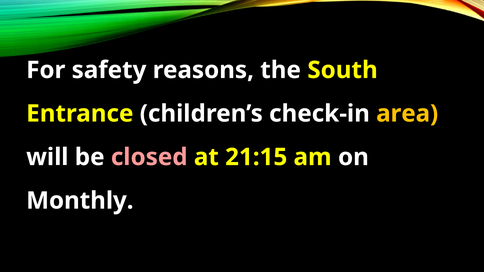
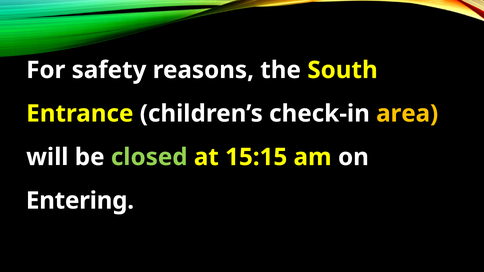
closed colour: pink -> light green (149, 157)
21:15: 21:15 -> 15:15 (256, 157)
Monthly: Monthly -> Entering (80, 201)
